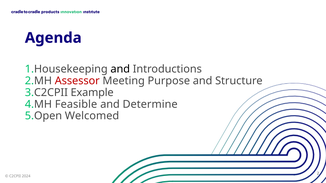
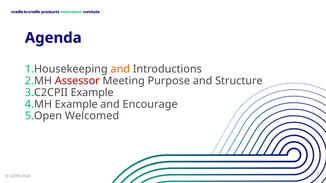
and colour: black -> orange (120, 69)
Feasible: Feasible -> Example (76, 104)
Determine: Determine -> Encourage (150, 104)
